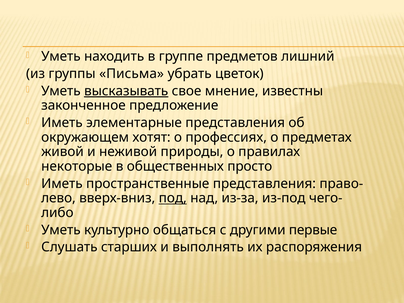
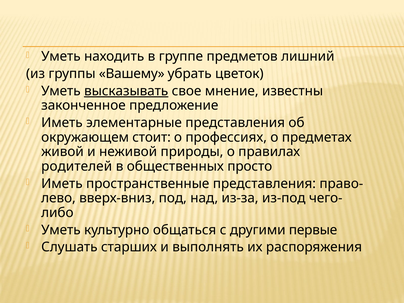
Письма: Письма -> Вашему (132, 74)
хотят: хотят -> стоит (152, 137)
некоторые: некоторые -> родителей (77, 166)
под underline: present -> none (173, 198)
